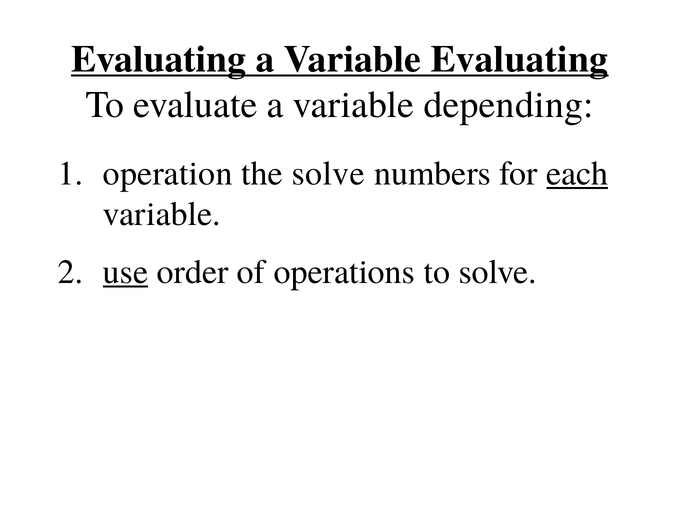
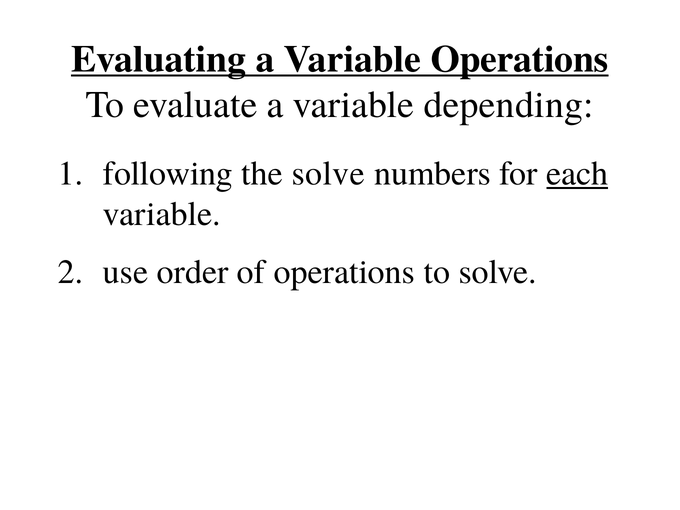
Variable Evaluating: Evaluating -> Operations (520, 59)
operation: operation -> following (168, 173)
use underline: present -> none (126, 272)
